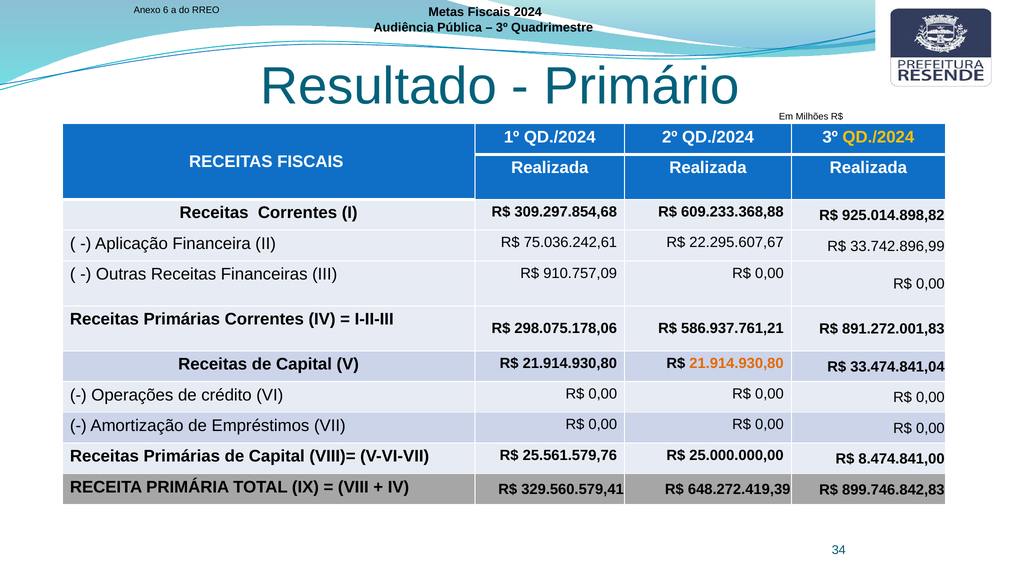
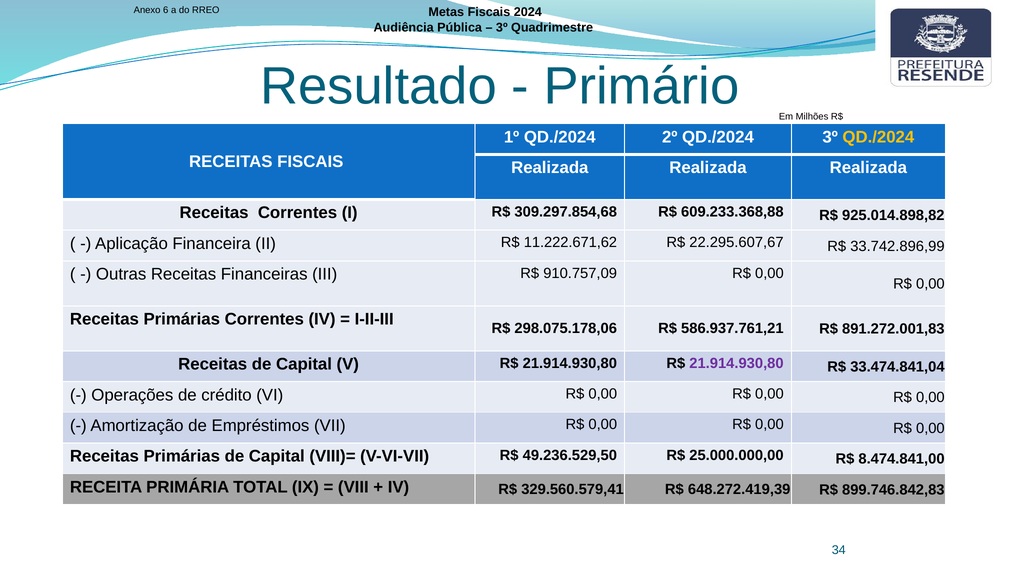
75.036.242,61: 75.036.242,61 -> 11.222.671,62 (570, 243)
21.914.930,80 colour: orange -> purple (736, 363)
25.561.579,76: 25.561.579,76 -> 49.236.529,50 (570, 455)
